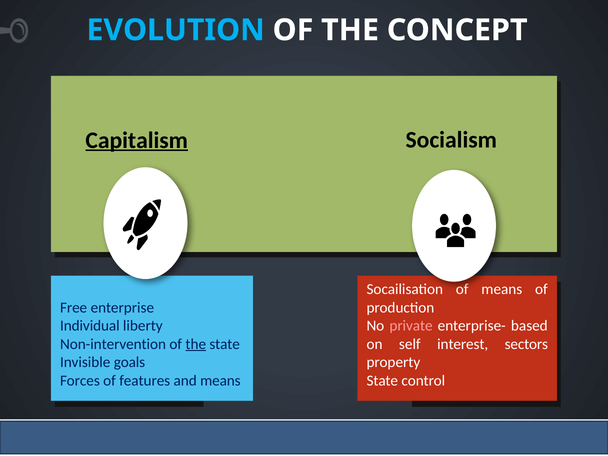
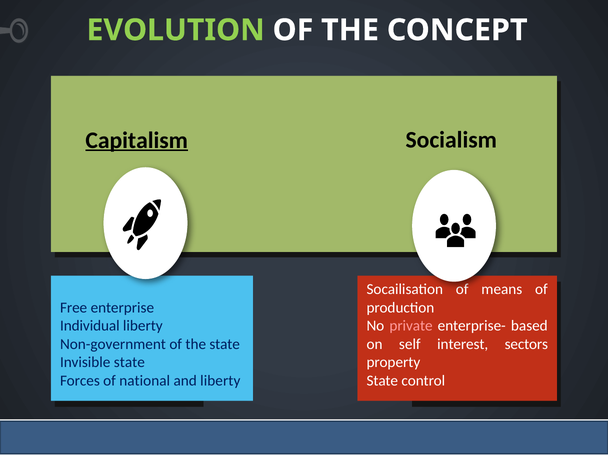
EVOLUTION colour: light blue -> light green (176, 30)
Non-intervention: Non-intervention -> Non-government (113, 344)
the underline: present -> none (196, 344)
Invisible goals: goals -> state (129, 362)
features: features -> national (145, 381)
and means: means -> liberty (220, 381)
